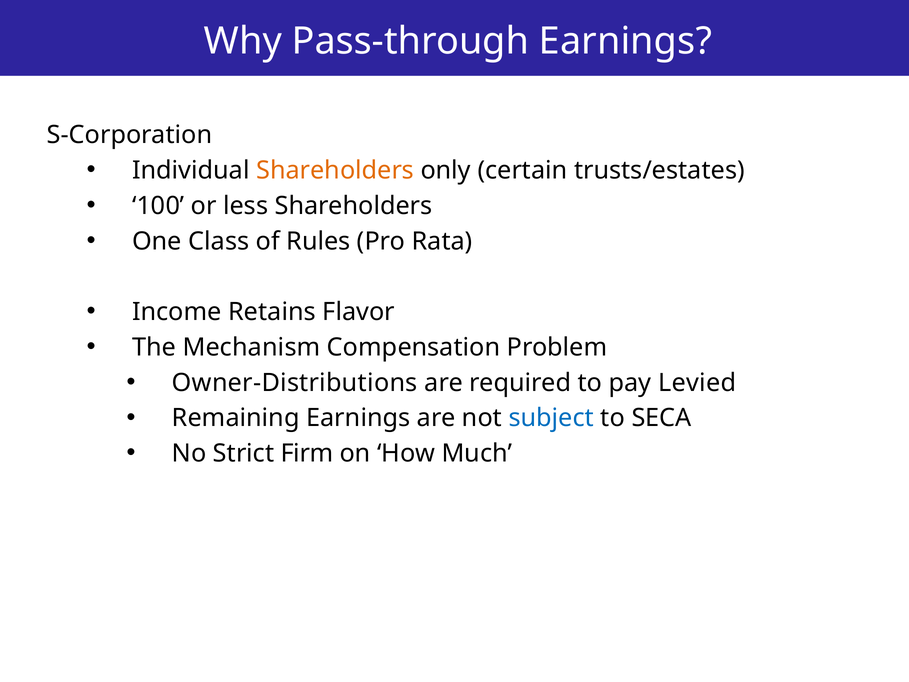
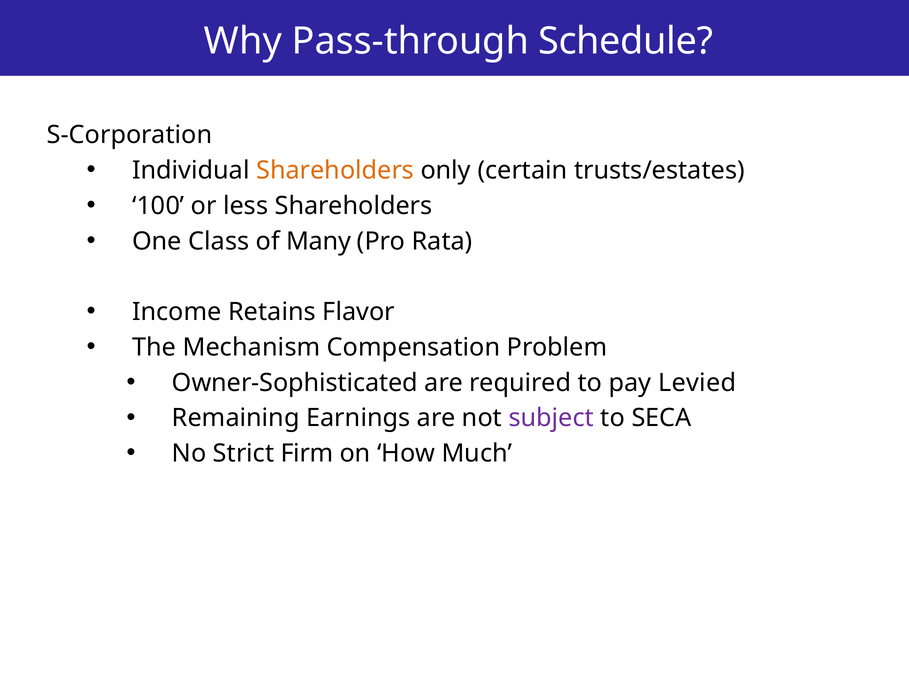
Pass-through Earnings: Earnings -> Schedule (626, 41)
Rules: Rules -> Many (319, 241)
Owner-Distributions: Owner-Distributions -> Owner-Sophisticated (295, 383)
subject colour: blue -> purple (551, 418)
